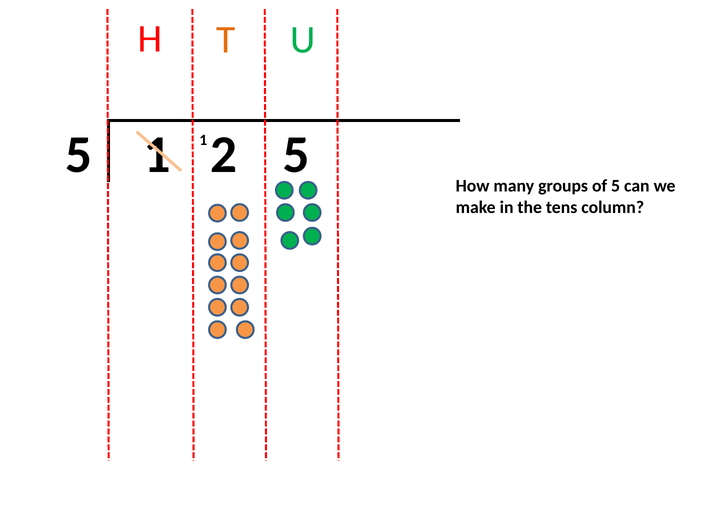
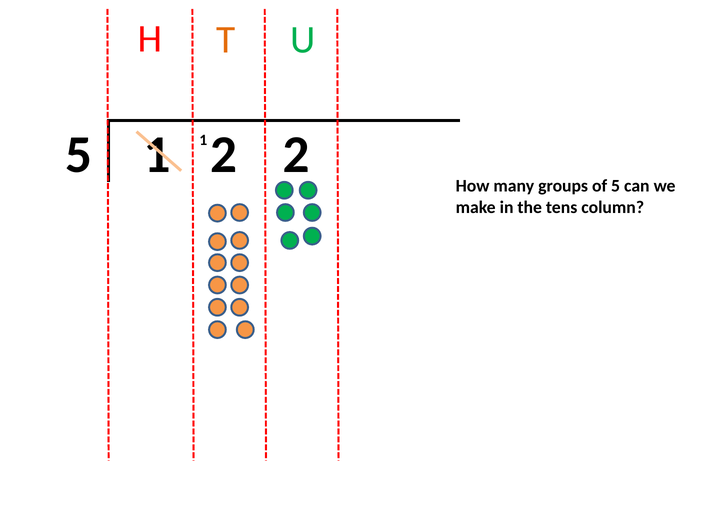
2 5: 5 -> 2 (296, 155)
